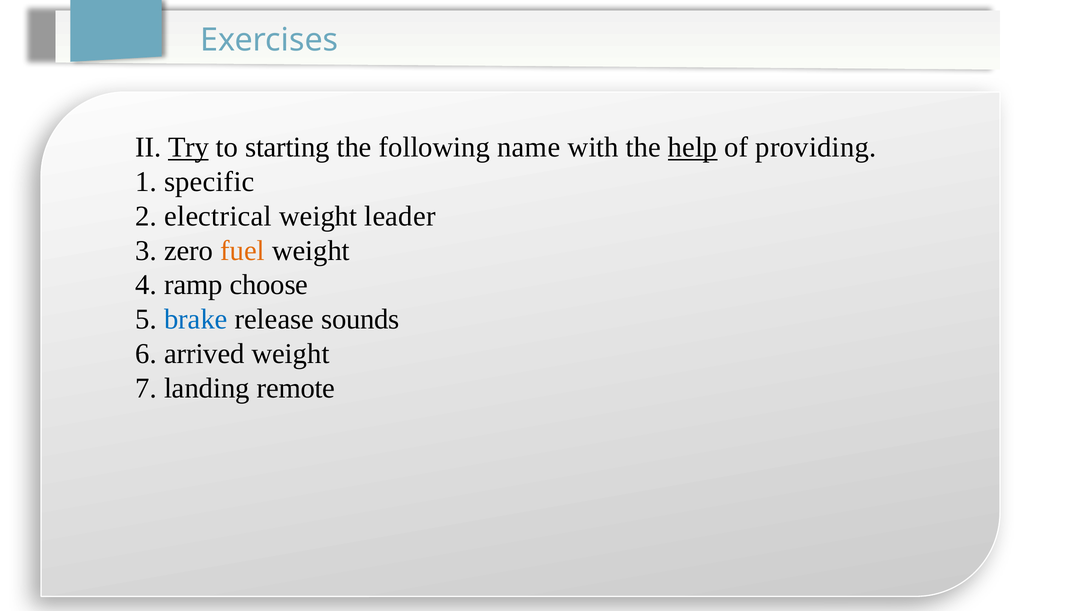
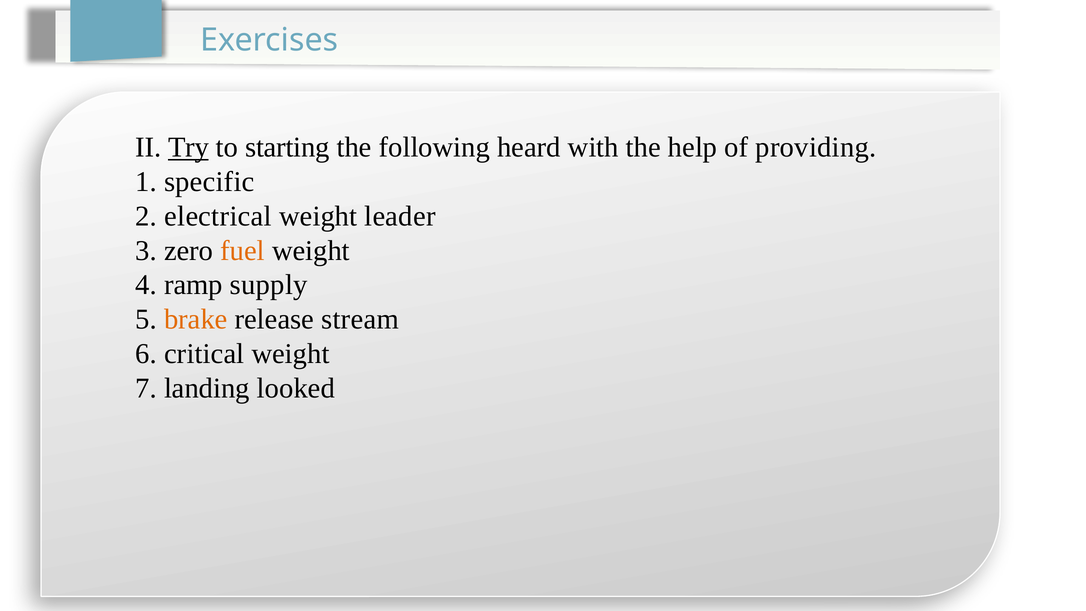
name: name -> heard (529, 148)
help underline: present -> none (693, 148)
choose: choose -> supply (269, 285)
brake colour: blue -> orange (196, 319)
sounds: sounds -> stream (360, 319)
arrived: arrived -> critical (204, 354)
remote: remote -> looked (296, 388)
